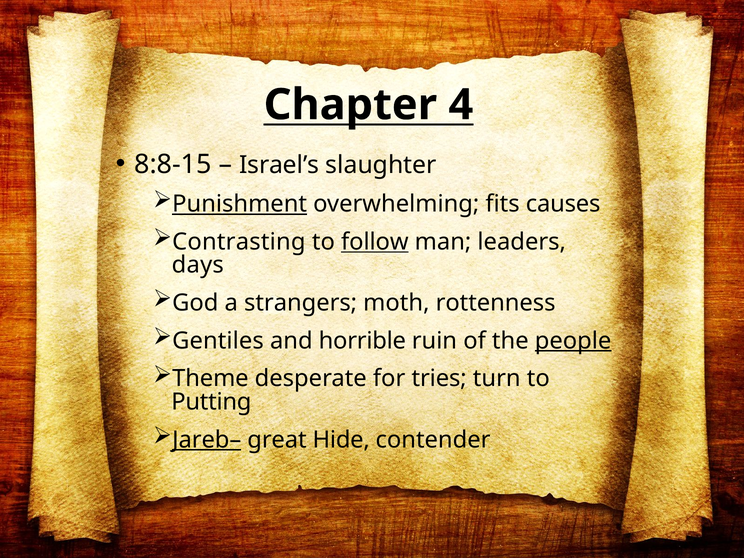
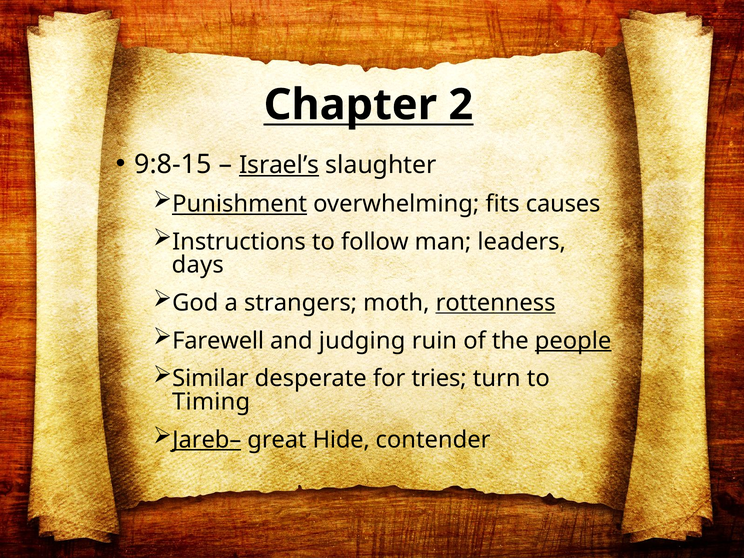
4: 4 -> 2 (461, 105)
8:8-15: 8:8-15 -> 9:8-15 (173, 164)
Israel’s underline: none -> present (279, 165)
Contrasting: Contrasting -> Instructions (239, 242)
follow underline: present -> none (375, 242)
rottenness underline: none -> present (496, 303)
Gentiles: Gentiles -> Farewell (218, 341)
horrible: horrible -> judging (362, 341)
Theme: Theme -> Similar (210, 379)
Putting: Putting -> Timing (211, 402)
